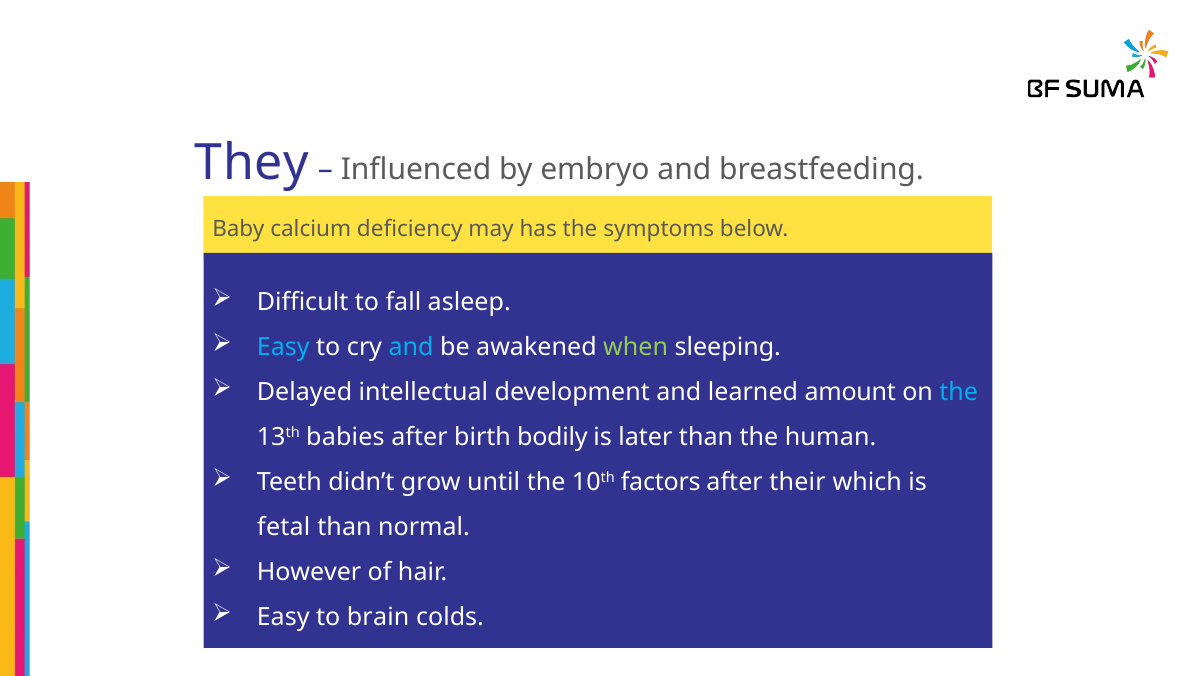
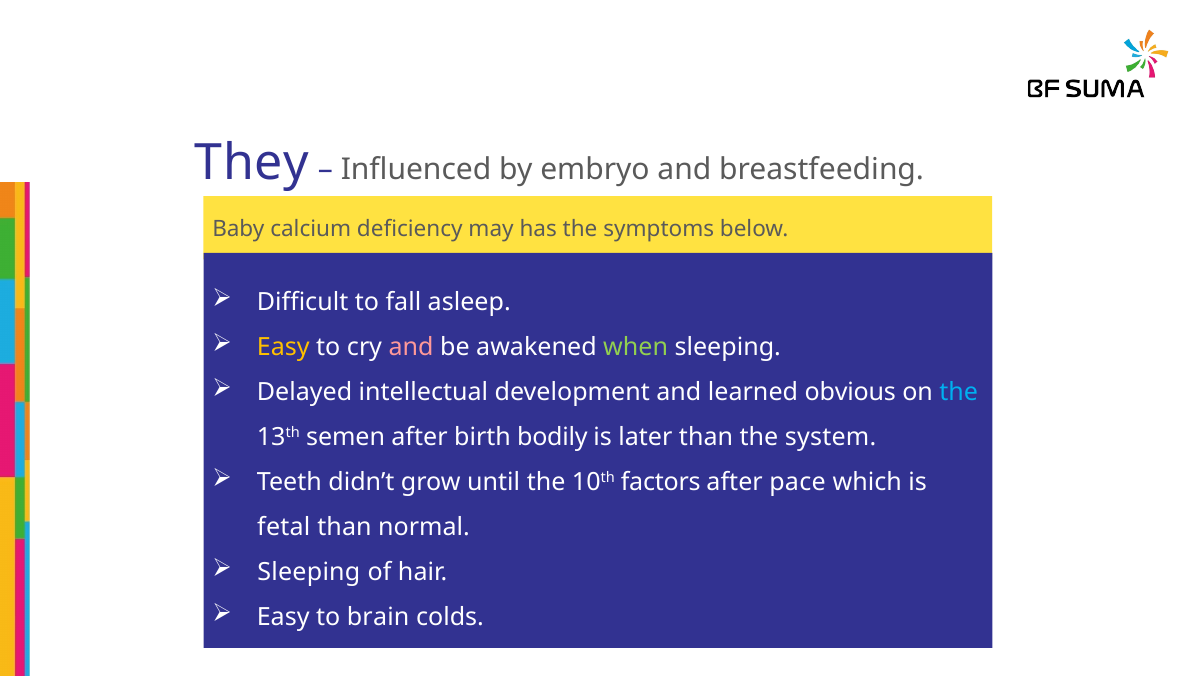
Easy colour: light blue -> yellow (283, 347)
and colour: light blue -> pink (411, 347)
amount: amount -> obvious (850, 392)
babies: babies -> semen (346, 437)
human: human -> system (831, 437)
their: their -> pace (798, 482)
However: However -> Sleeping (309, 572)
